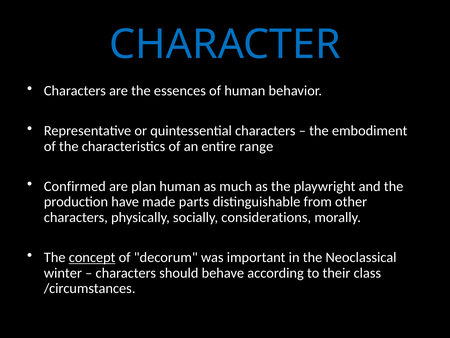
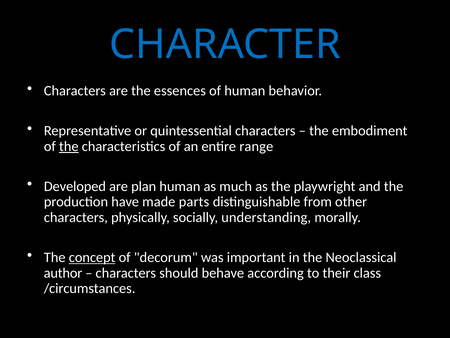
the underline: none -> present (69, 146)
Confirmed: Confirmed -> Developed (75, 186)
considerations: considerations -> understanding (266, 217)
winter: winter -> author (63, 273)
